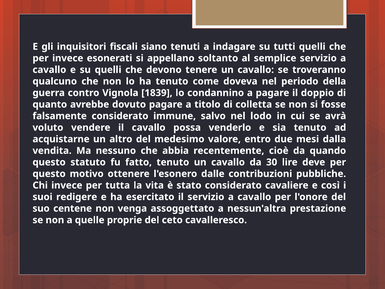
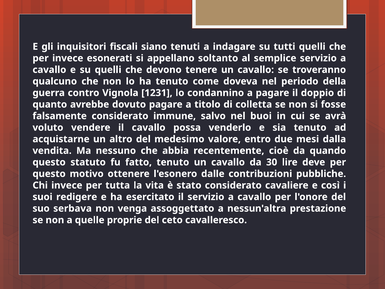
1839: 1839 -> 1231 (157, 93)
lodo: lodo -> buoi (261, 116)
centene: centene -> serbava (73, 208)
